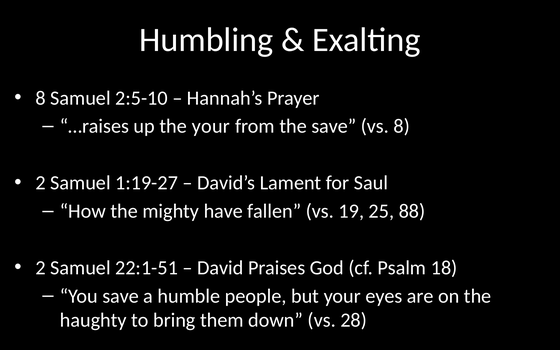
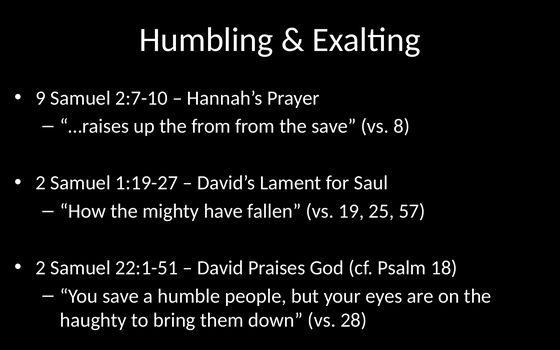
8: 8 -> 9 (40, 98)
2:5-10: 2:5-10 -> 2:7-10 (141, 98)
the your: your -> from (211, 126)
88: 88 -> 57 (412, 211)
